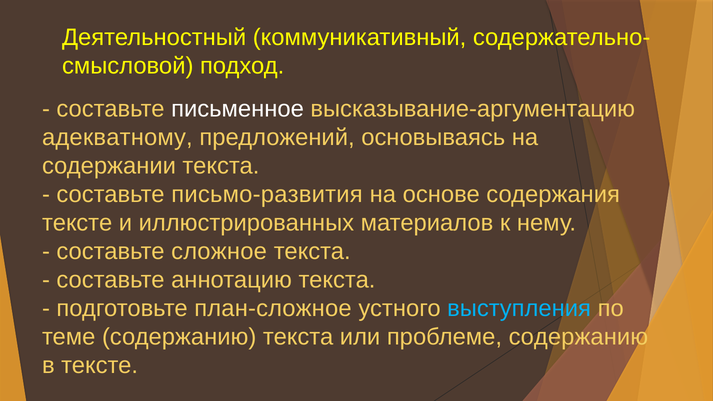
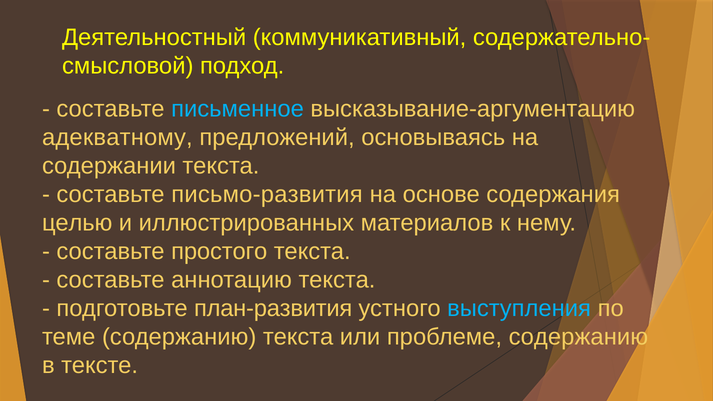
письменное colour: white -> light blue (238, 109)
тексте: тексте -> целью (77, 223)
сложное: сложное -> простого (219, 251)
план-сложное: план-сложное -> план-развития (273, 308)
